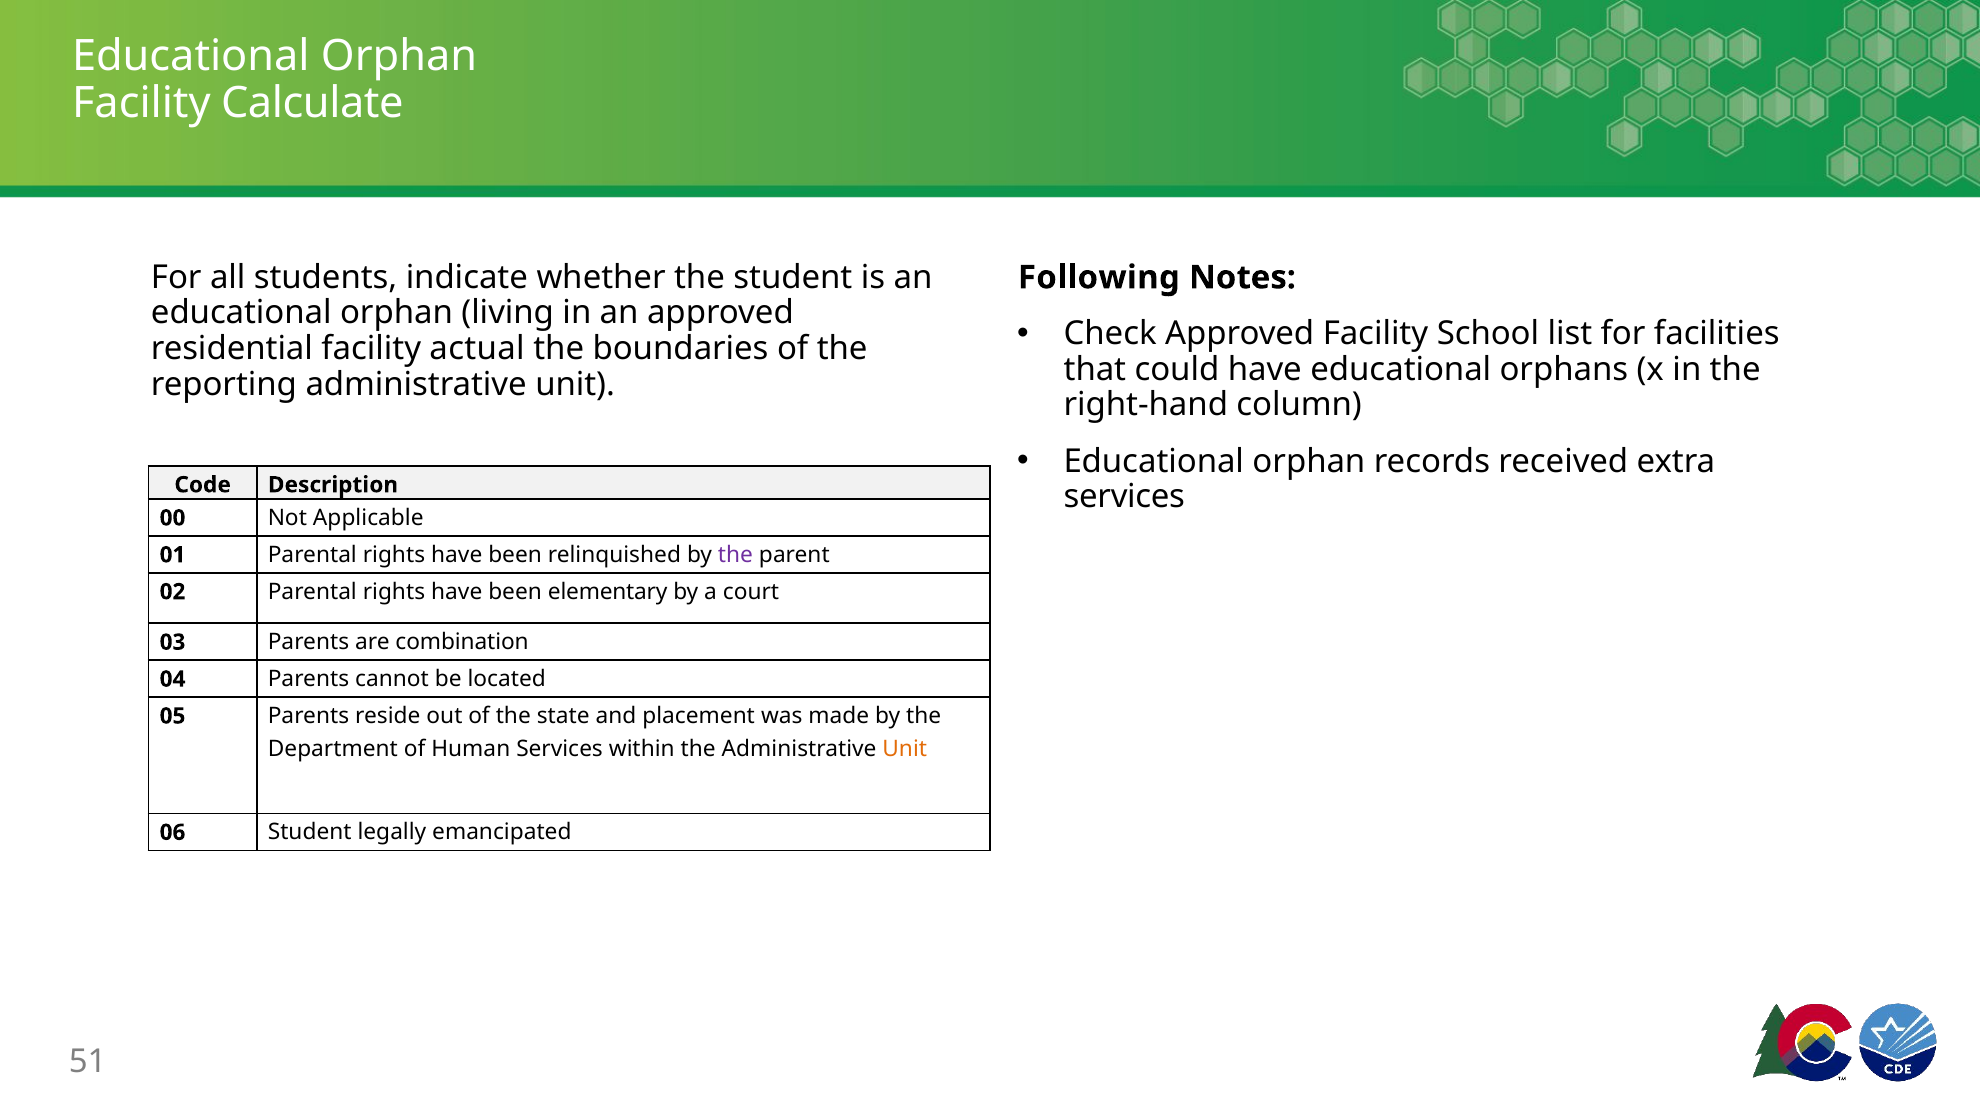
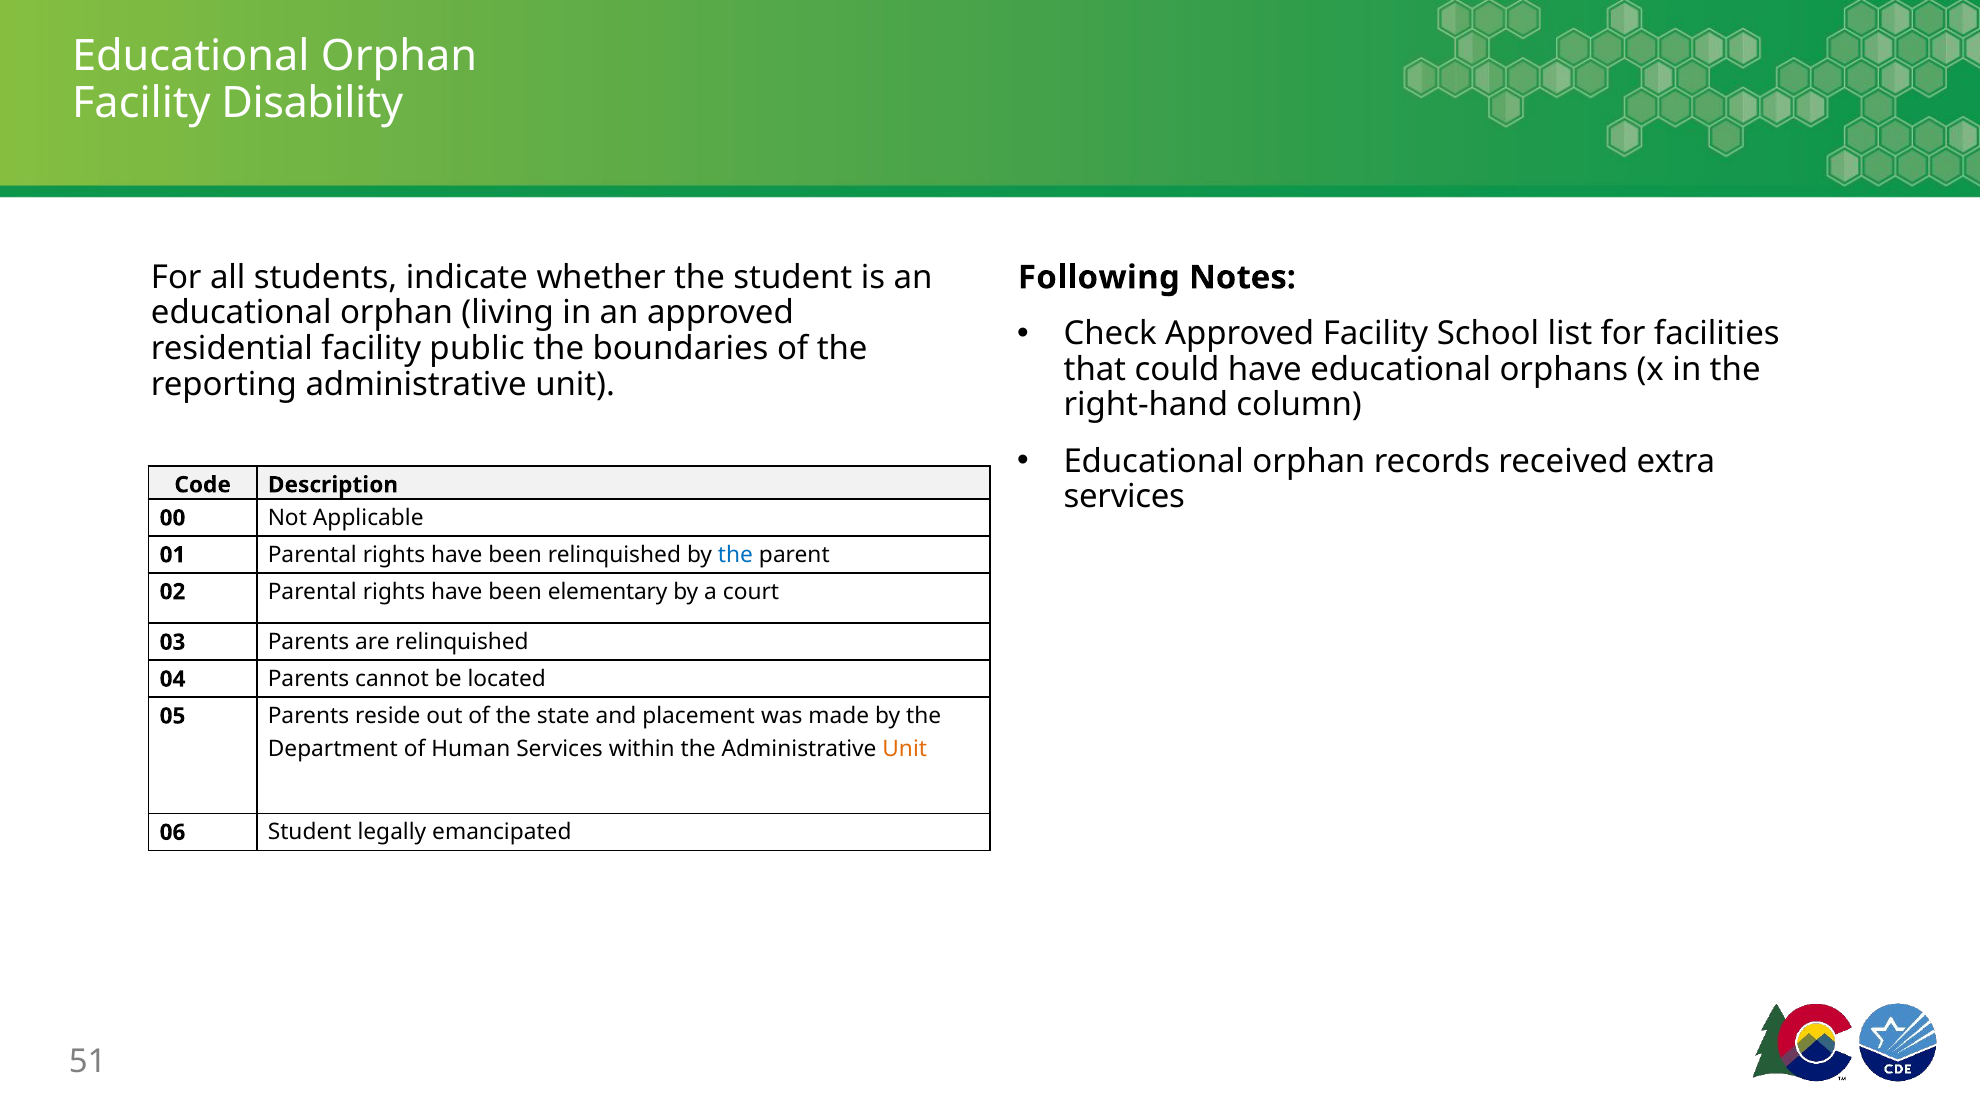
Calculate: Calculate -> Disability (312, 103)
actual: actual -> public (477, 349)
the colour: purple -> blue (735, 555)
are combination: combination -> relinquished (462, 642)
